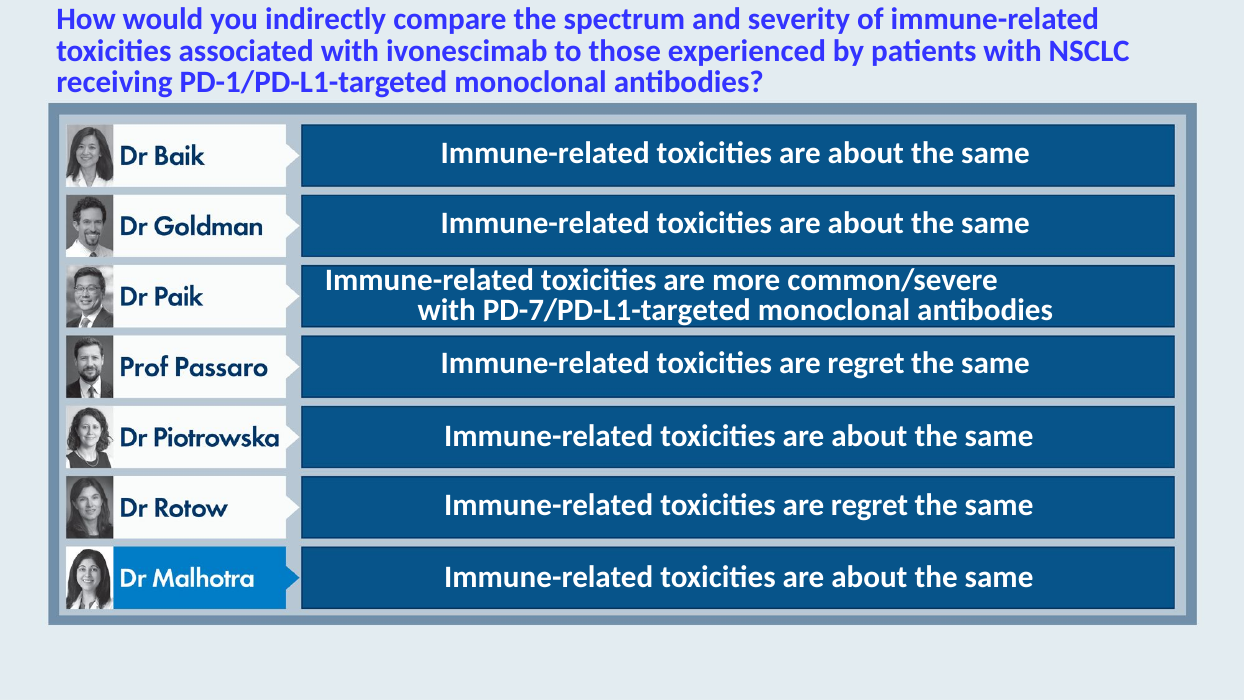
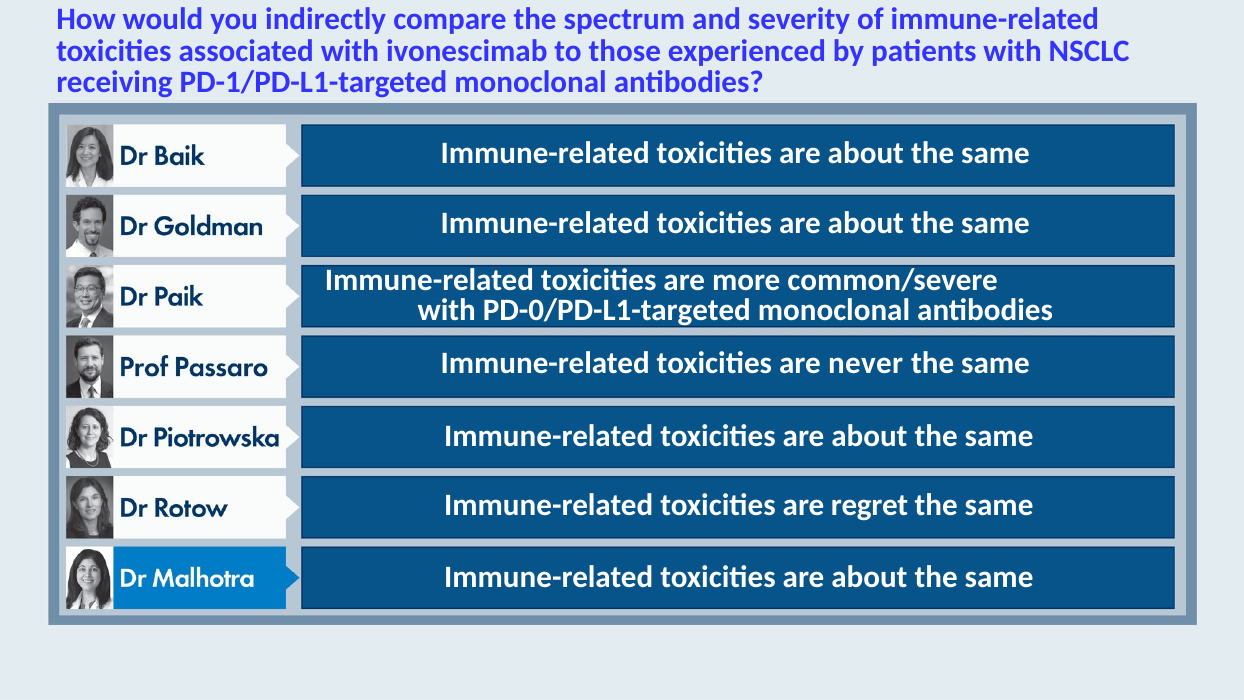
PD-7/PD-L1-targeted: PD-7/PD-L1-targeted -> PD-0/PD-L1-targeted (617, 310)
regret: regret -> never (866, 363)
